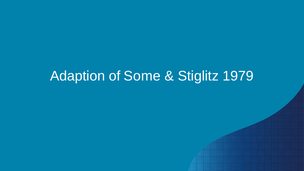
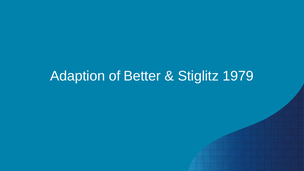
Some: Some -> Better (142, 76)
